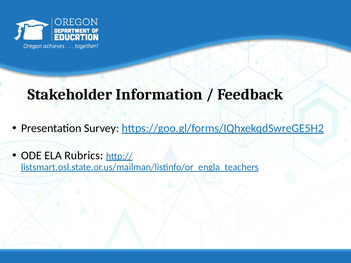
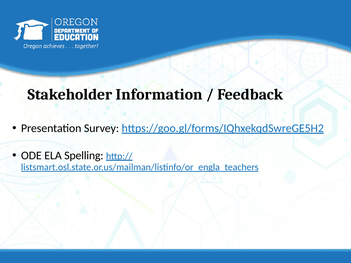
Rubrics: Rubrics -> Spelling (84, 156)
